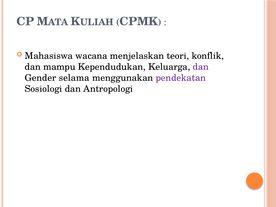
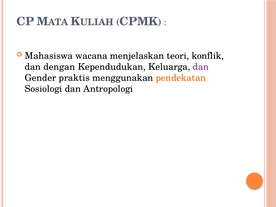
mampu: mampu -> dengan (59, 67)
selama: selama -> praktis (74, 78)
pendekatan colour: purple -> orange (181, 78)
